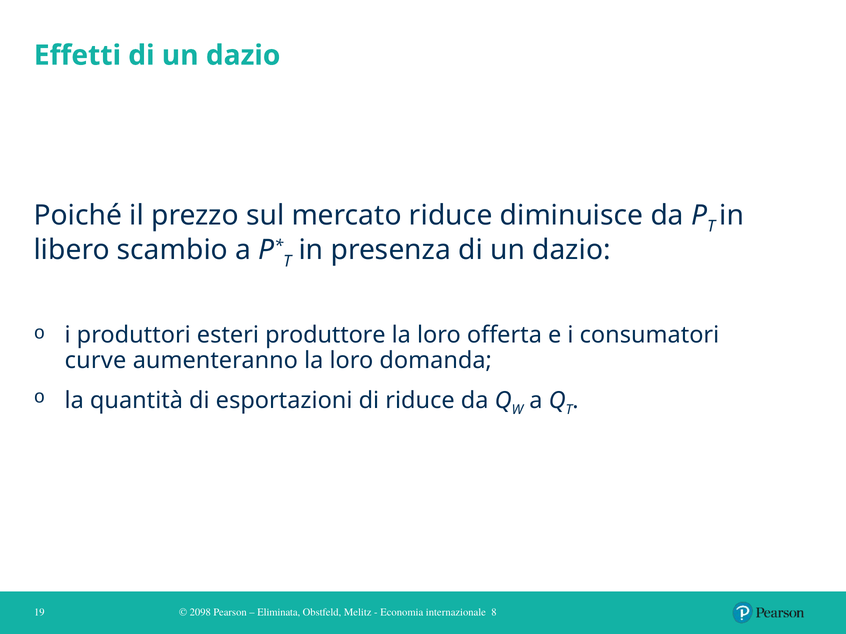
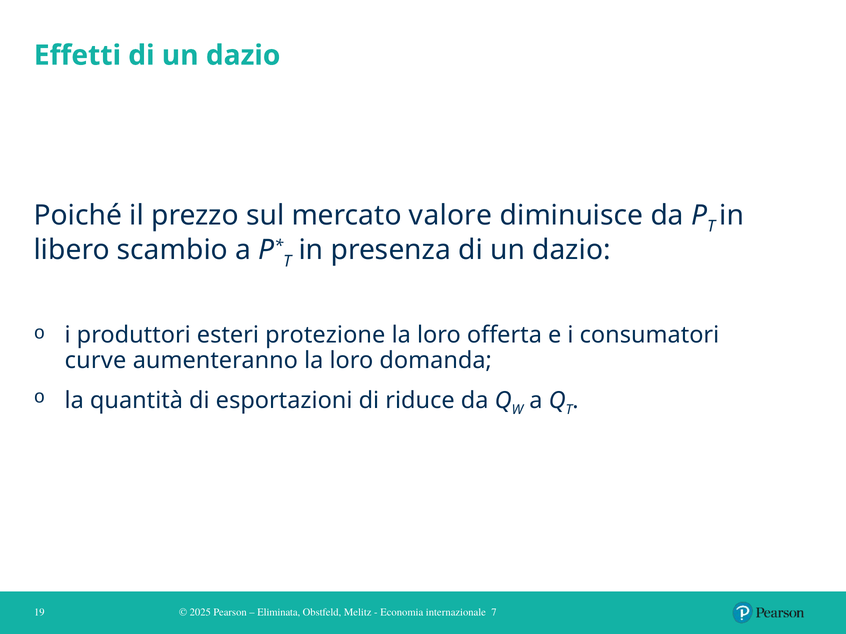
mercato riduce: riduce -> valore (451, 216)
produttore: produttore -> protezione (325, 335)
2098: 2098 -> 2025 (200, 613)
8: 8 -> 7 (494, 613)
